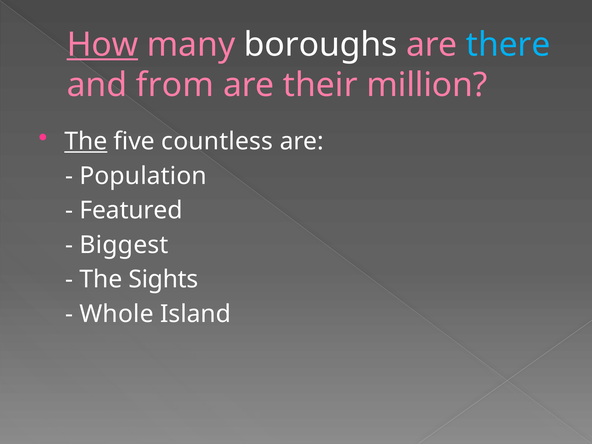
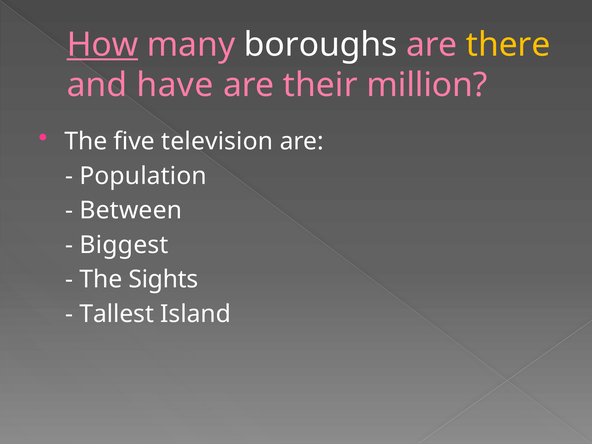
there colour: light blue -> yellow (508, 45)
from: from -> have (175, 85)
The underline: present -> none (86, 141)
countless: countless -> television (217, 141)
Featured: Featured -> Between (131, 210)
Whole: Whole -> Tallest (117, 314)
